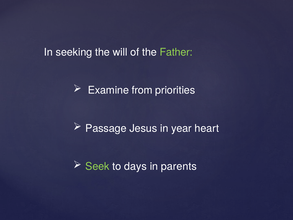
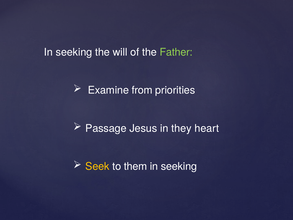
year: year -> they (181, 128)
Seek colour: light green -> yellow (97, 166)
days: days -> them (136, 166)
parents: parents -> seeking (179, 166)
